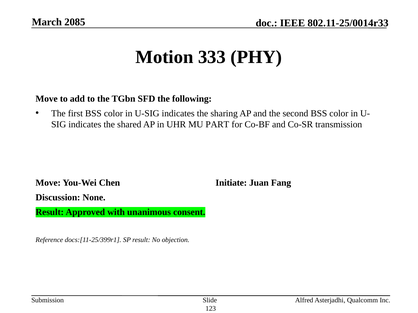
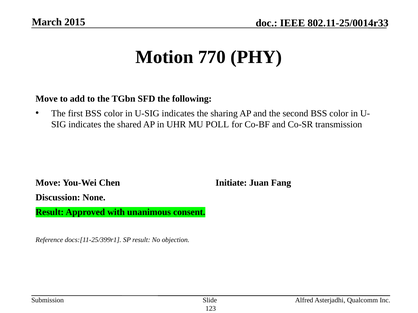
2085: 2085 -> 2015 (75, 22)
333: 333 -> 770 (212, 57)
PART: PART -> POLL (217, 125)
